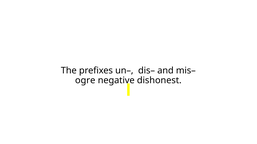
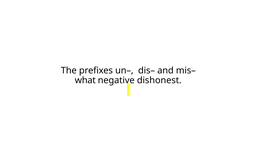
ogre: ogre -> what (85, 81)
